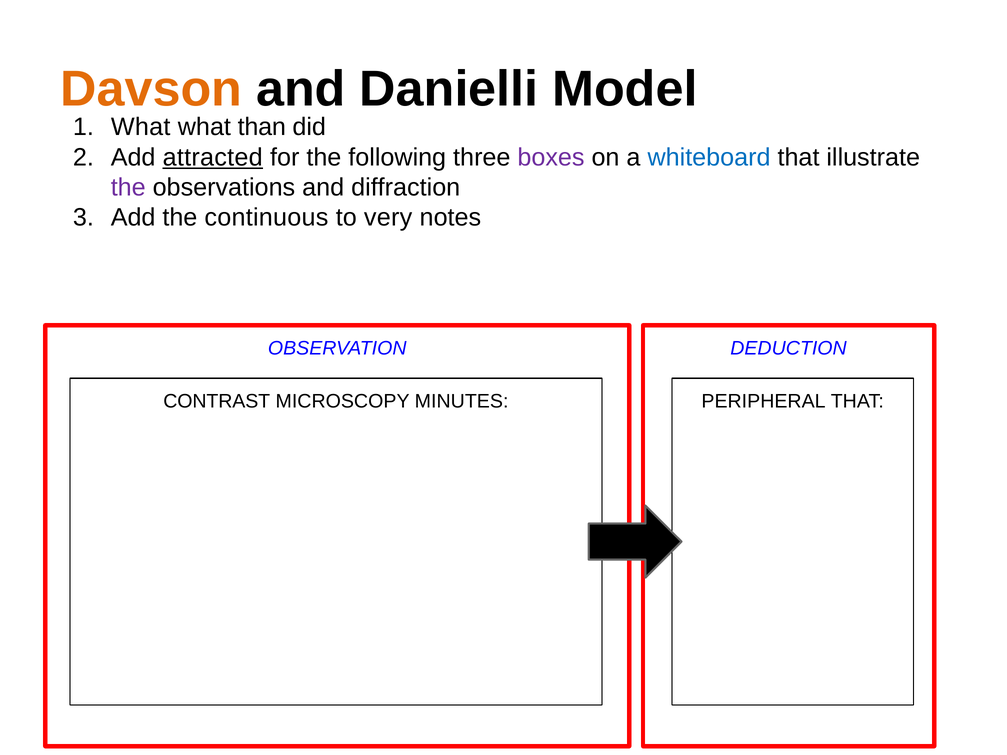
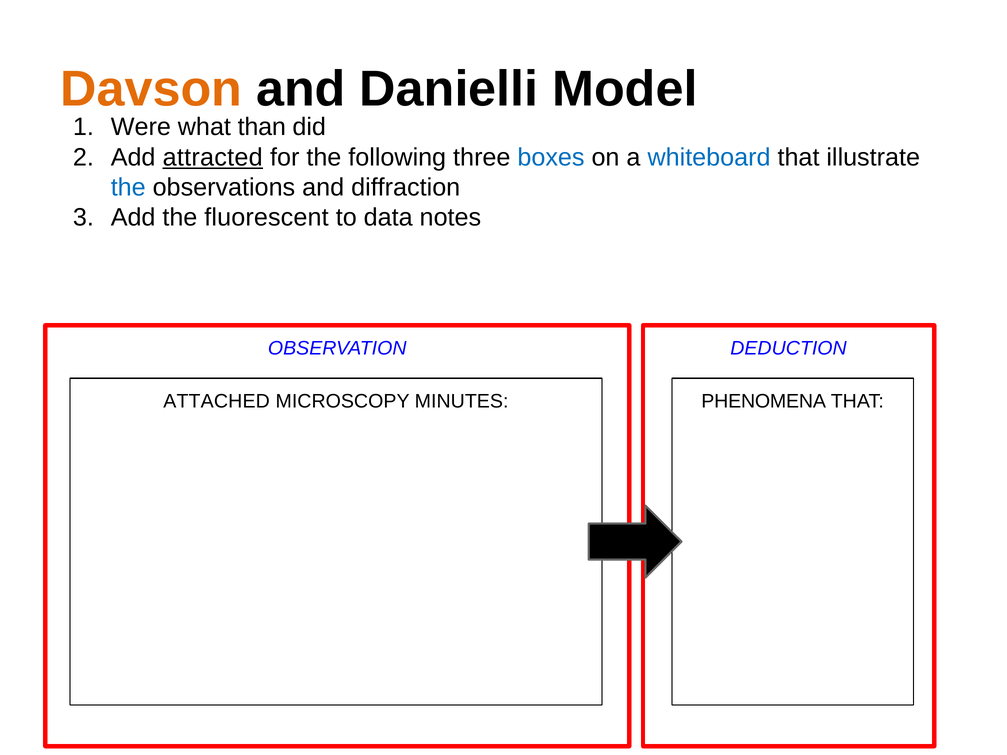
What: What -> Were (141, 127)
boxes colour: purple -> blue (551, 157)
the colour: purple -> blue (128, 188)
continuous: continuous -> fluorescent (267, 218)
very: very -> data (388, 218)
CONTRAST: CONTRAST -> ATTACHED (217, 402)
PERIPHERAL: PERIPHERAL -> PHENOMENA (764, 402)
